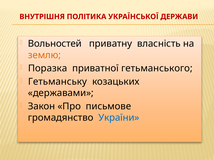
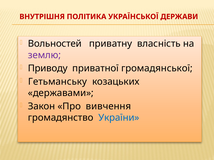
землю colour: orange -> purple (44, 55)
Поразка: Поразка -> Приводу (48, 69)
гетьманського: гетьманського -> громадянської (157, 69)
письмове: письмове -> вивчення (108, 107)
